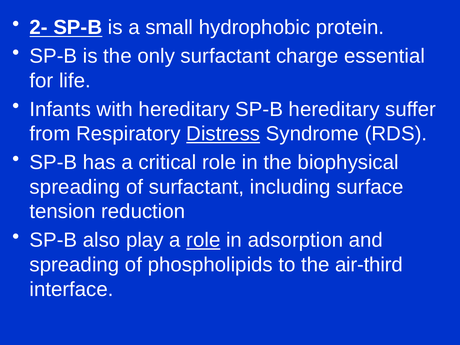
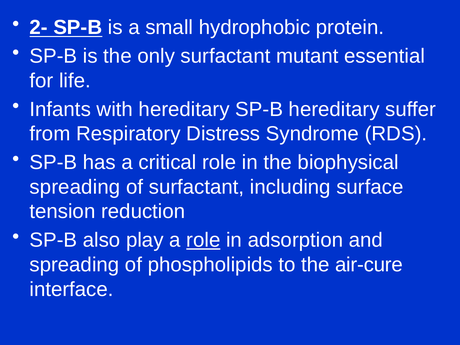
charge: charge -> mutant (307, 56)
Distress underline: present -> none (223, 134)
air-third: air-third -> air-cure (369, 265)
